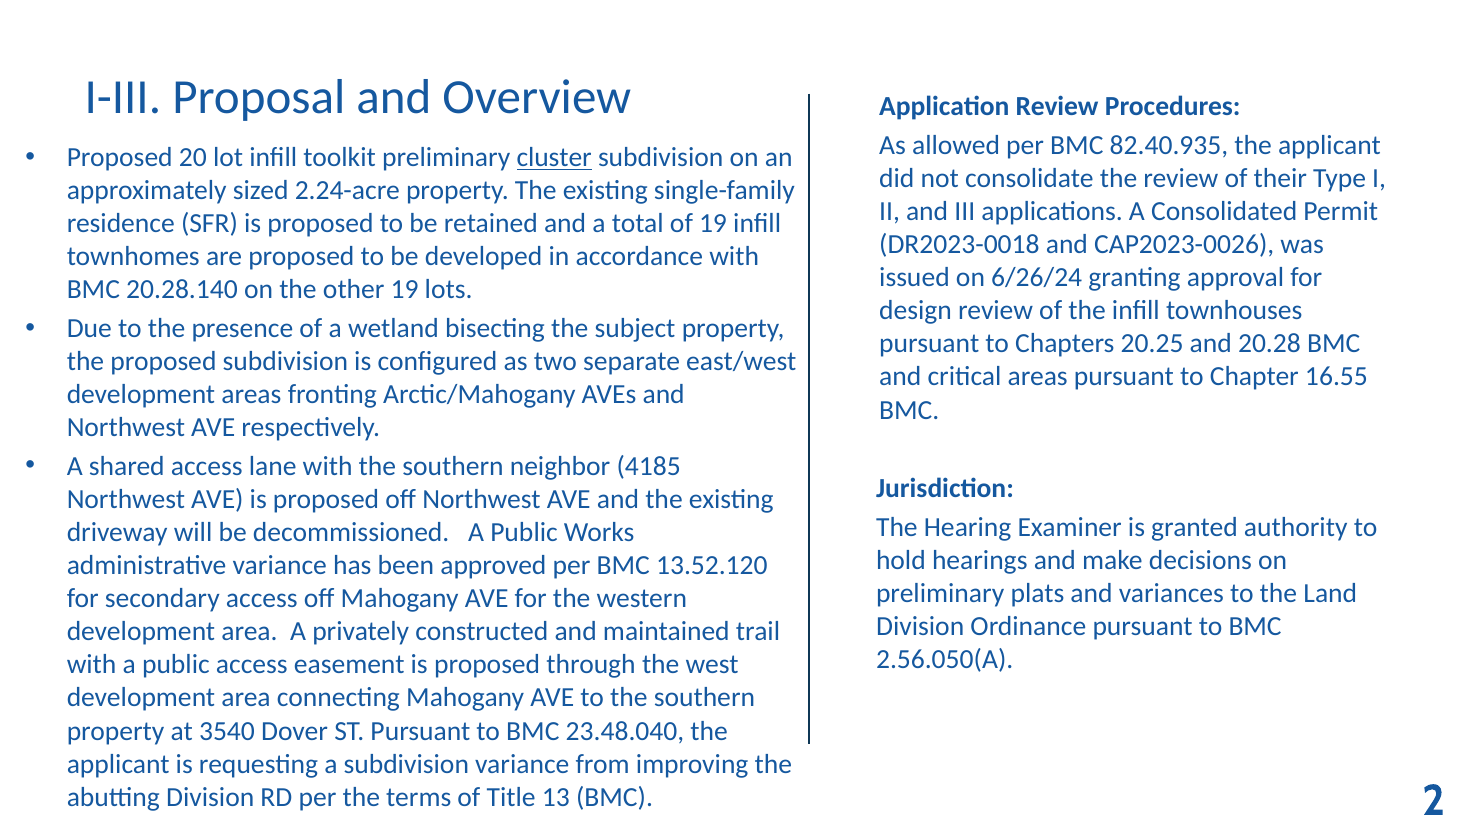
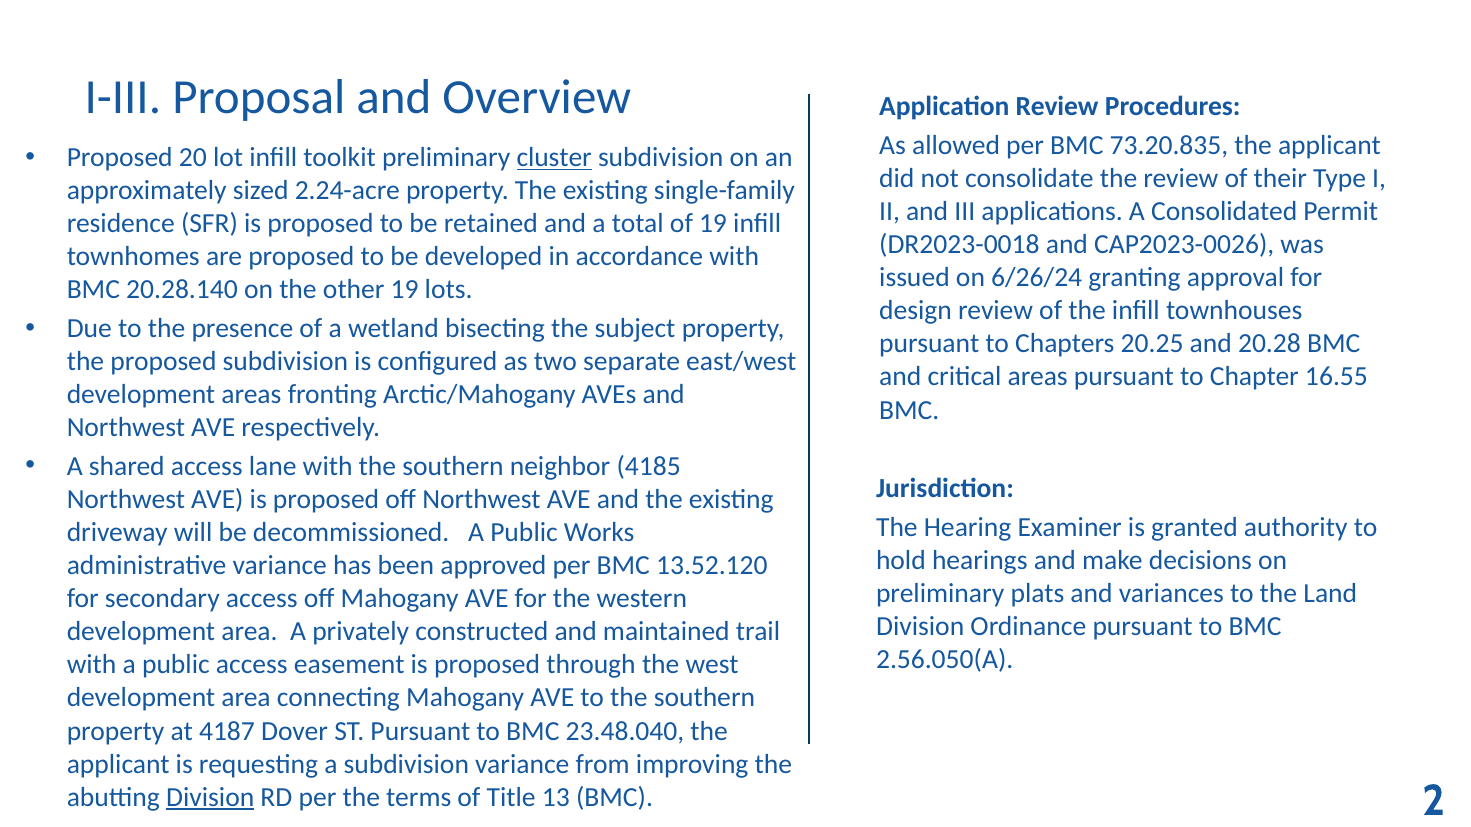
82.40.935: 82.40.935 -> 73.20.835 (1169, 145)
3540: 3540 -> 4187 (227, 731)
Division underline: none -> present (210, 798)
